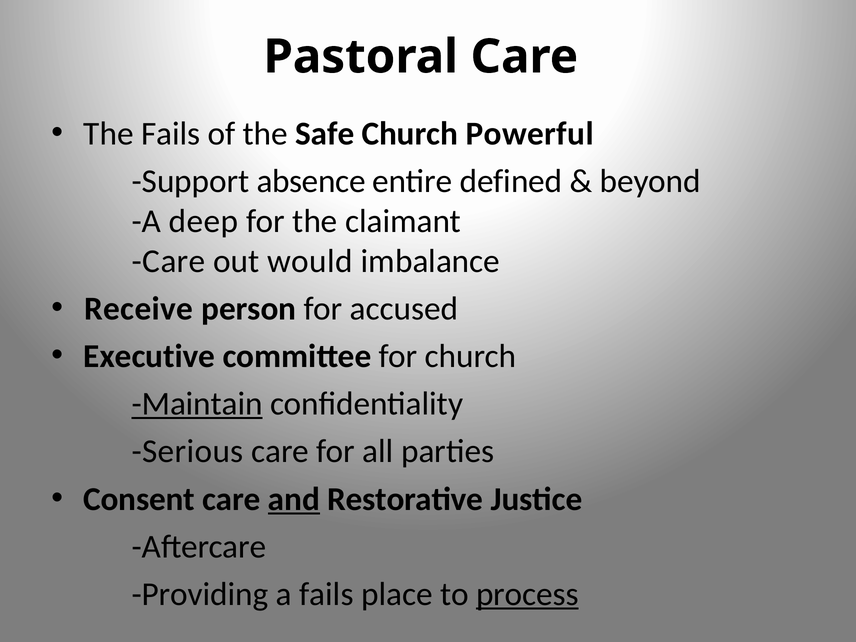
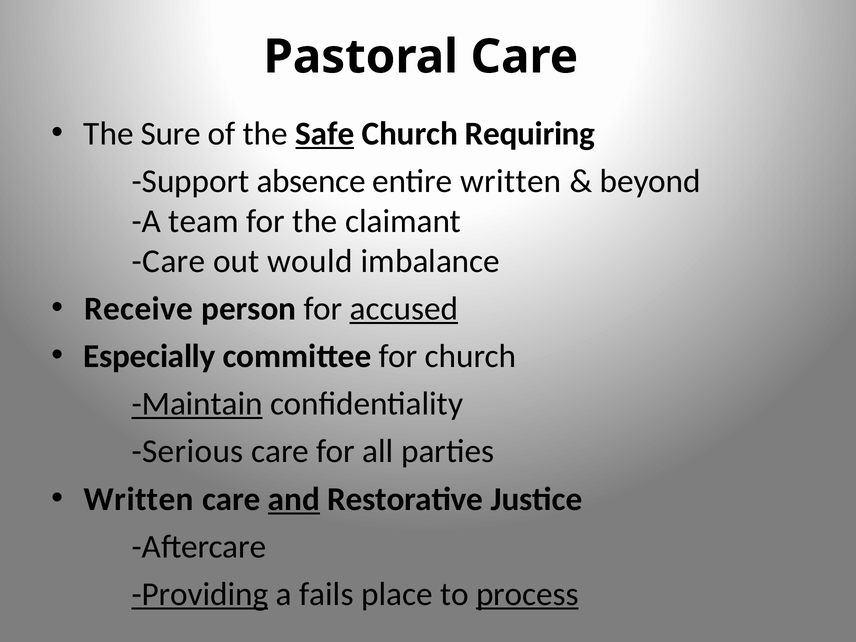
The Fails: Fails -> Sure (171, 134)
Safe underline: none -> present (325, 134)
Powerful: Powerful -> Requiring (530, 134)
entire defined: defined -> written (511, 181)
deep: deep -> team (204, 221)
accused underline: none -> present (404, 309)
Executive: Executive -> Especially (149, 356)
Consent: Consent -> Written (139, 499)
Providing underline: none -> present (200, 594)
